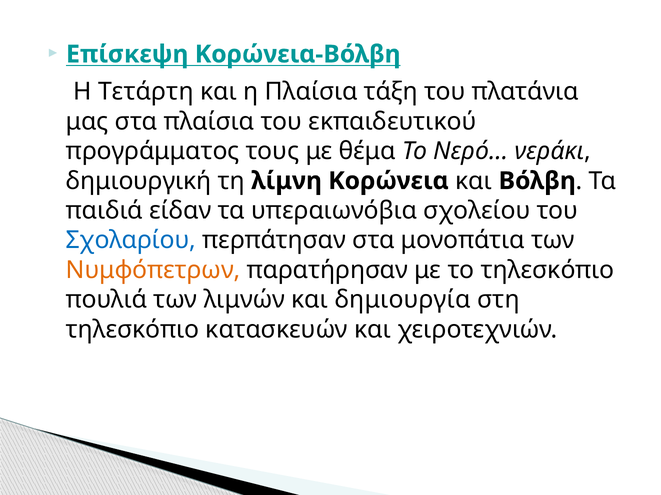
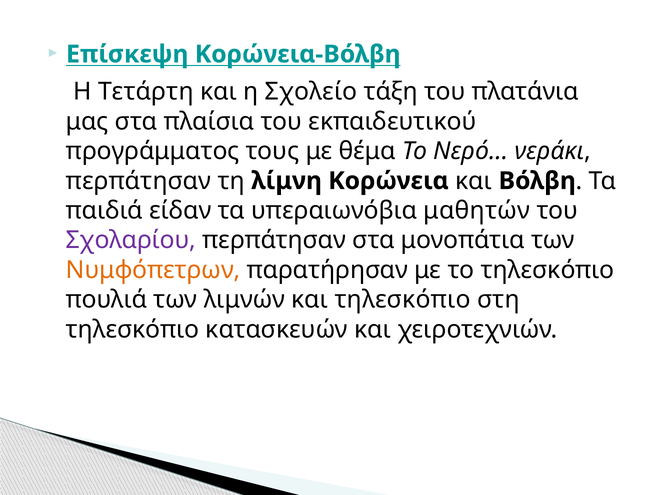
η Πλαίσια: Πλαίσια -> Σχολείο (311, 92)
δημιουργική: δημιουργική -> περπάτησαν (139, 181)
σχολείου: σχολείου -> μαθητών (477, 211)
Σχολαρίου colour: blue -> purple (131, 241)
και δημιουργία: δημιουργία -> τηλεσκόπιο (403, 300)
